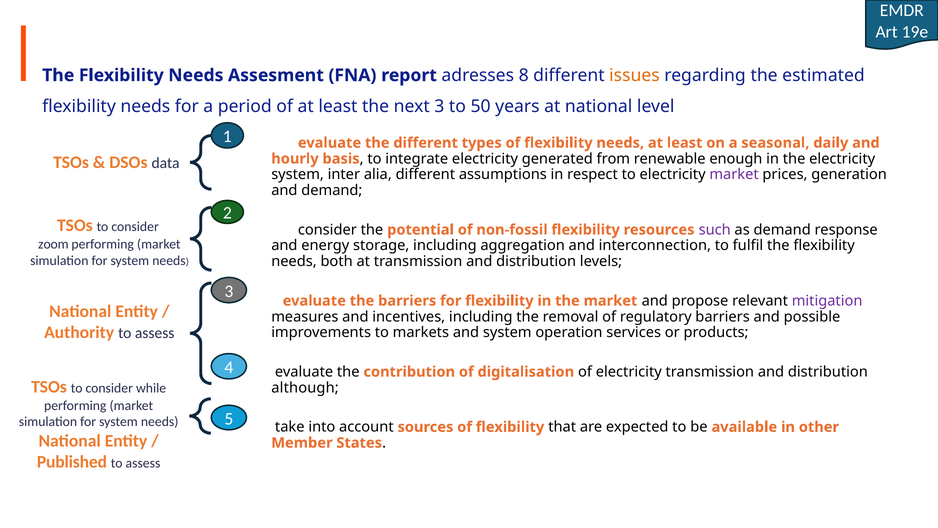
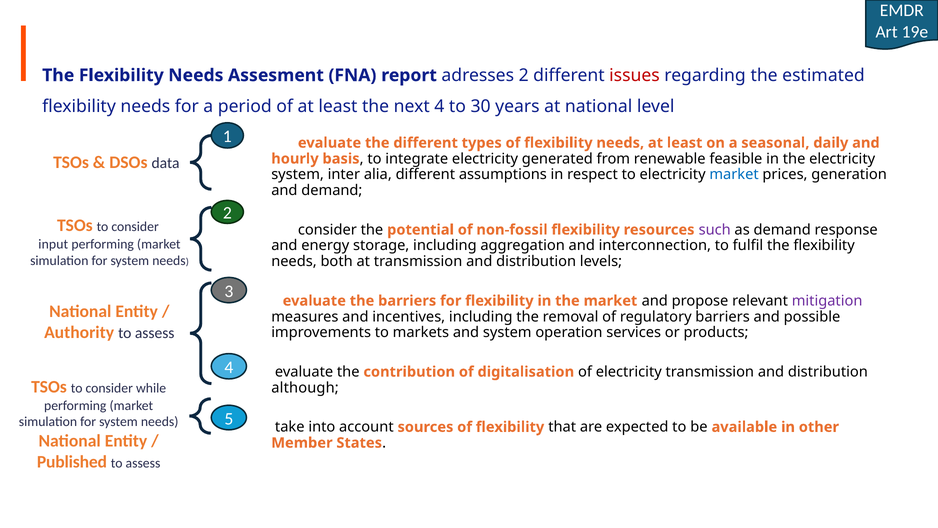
adresses 8: 8 -> 2 (524, 75)
issues colour: orange -> red (634, 75)
next 3: 3 -> 4 (439, 107)
50: 50 -> 30 (481, 107)
enough: enough -> feasible (736, 159)
market colour: purple -> blue (734, 174)
zoom: zoom -> input (53, 244)
